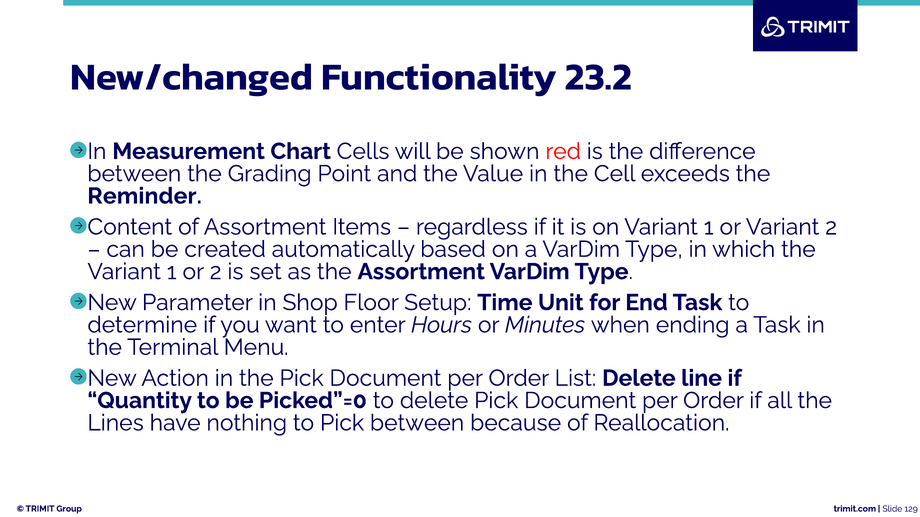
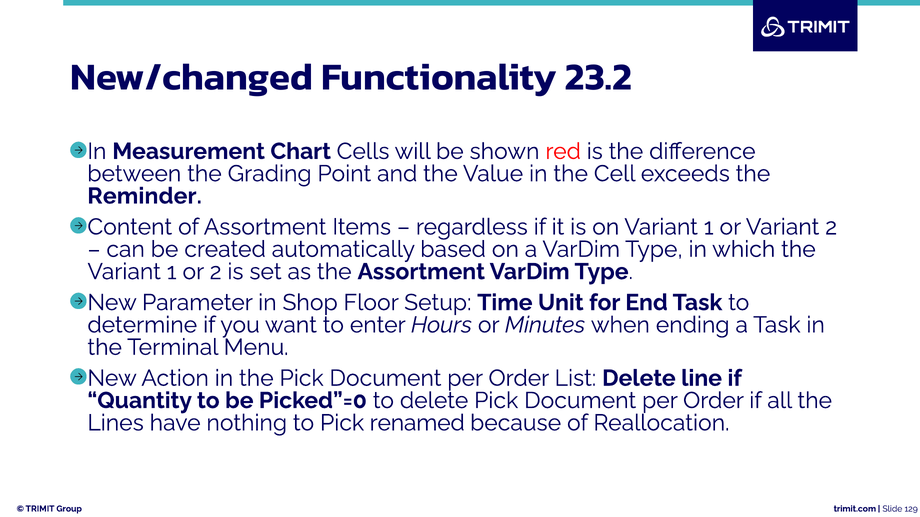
Pick between: between -> renamed (417, 423)
